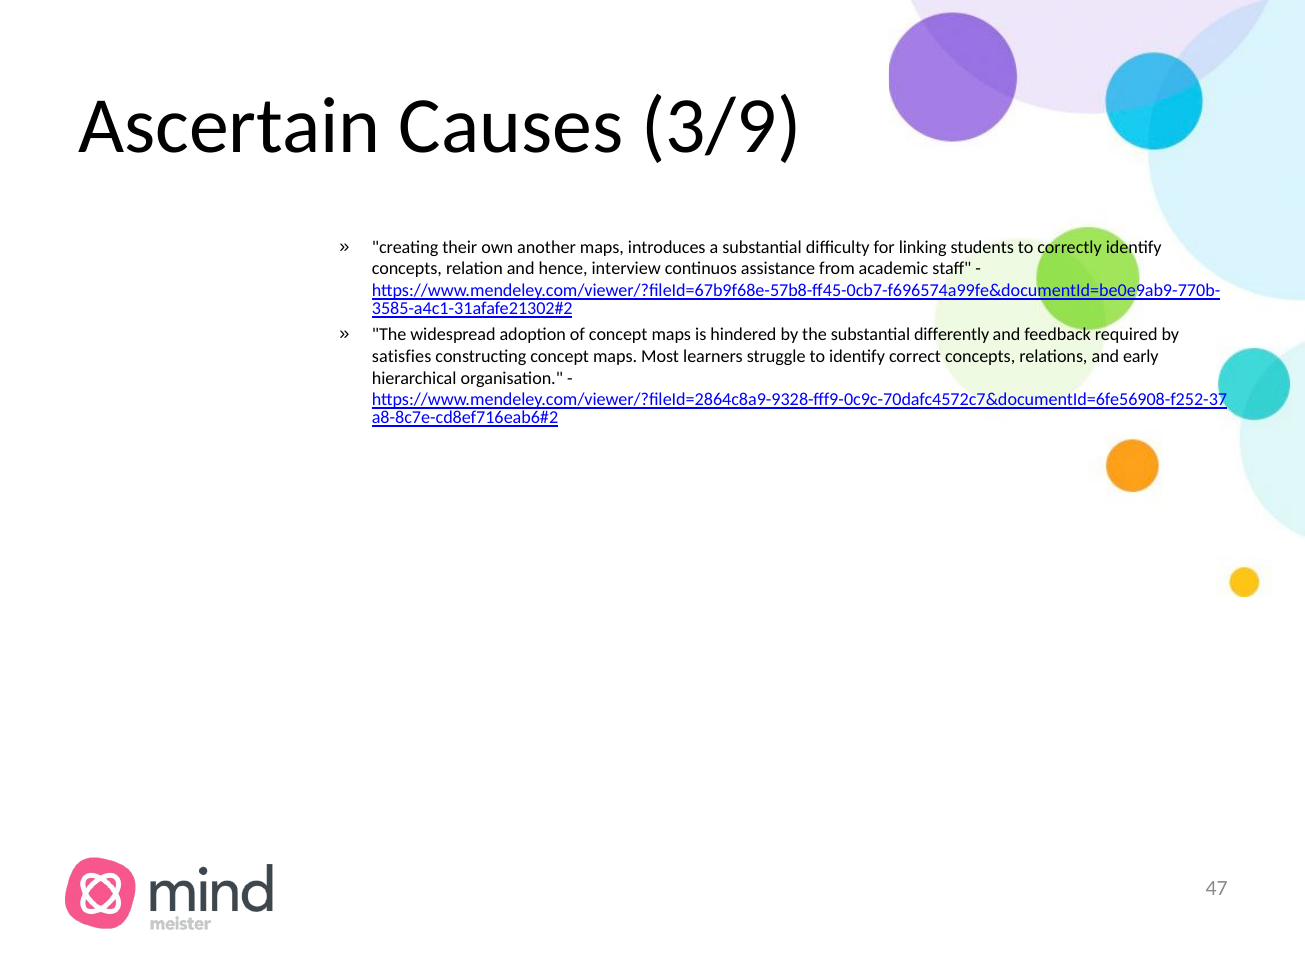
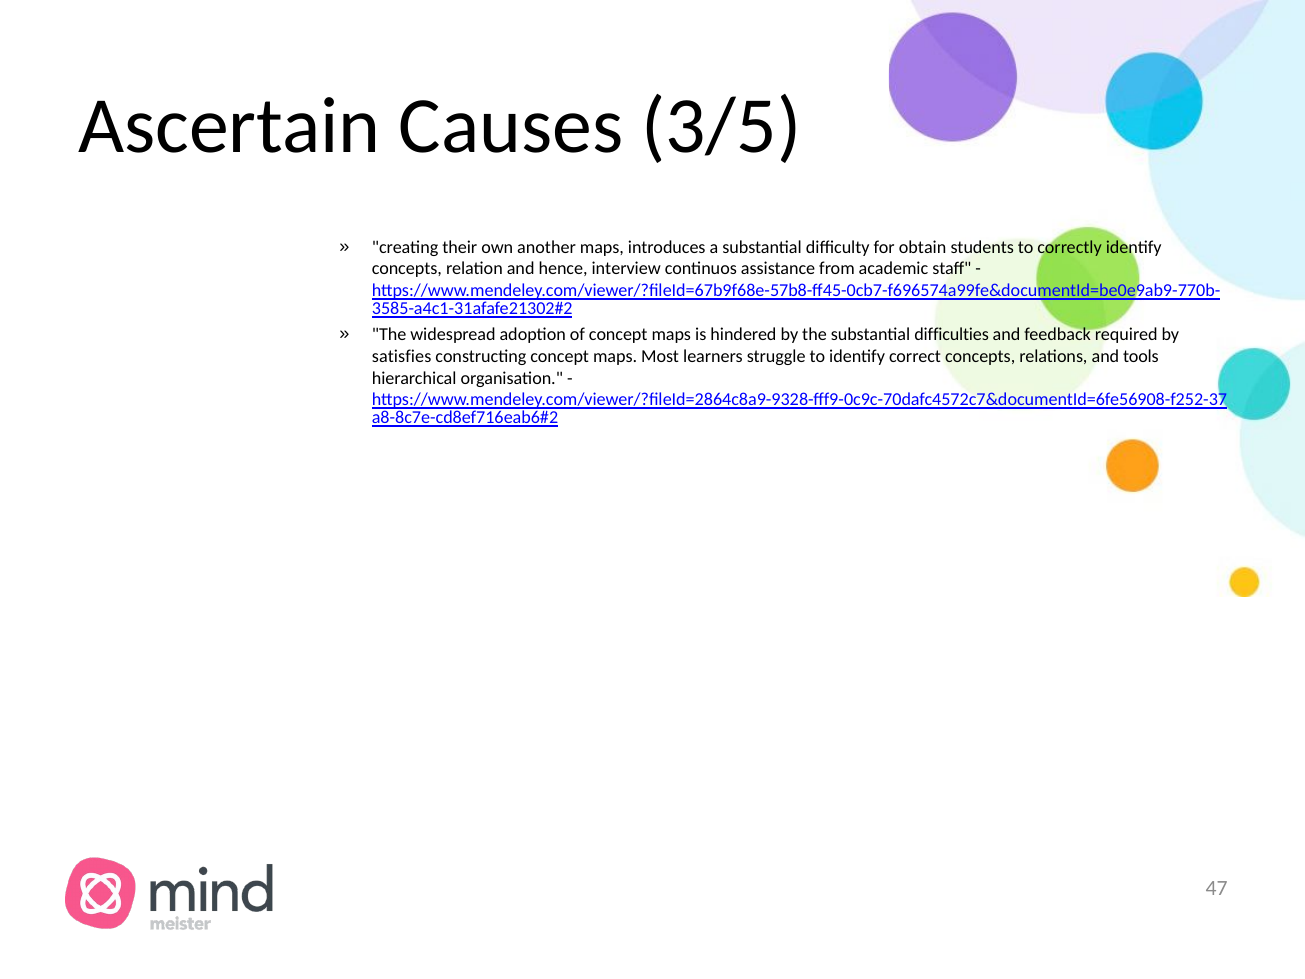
3/9: 3/9 -> 3/5 (721, 126)
linking: linking -> obtain (923, 247)
differently: differently -> difficulties (952, 334)
early: early -> tools (1141, 356)
